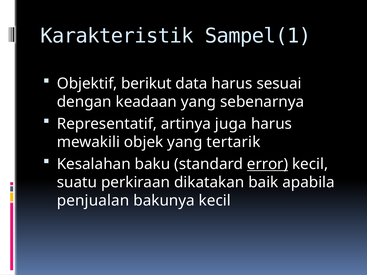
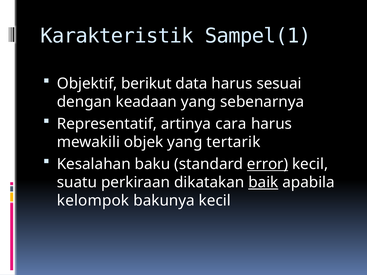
juga: juga -> cara (231, 124)
baik underline: none -> present (263, 183)
penjualan: penjualan -> kelompok (93, 201)
